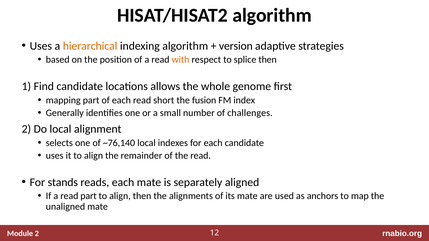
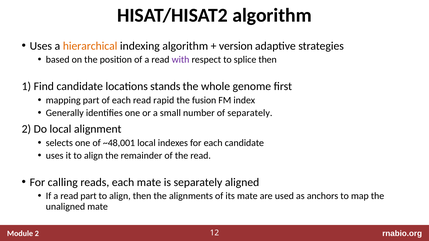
with colour: orange -> purple (181, 60)
allows: allows -> stands (165, 86)
short: short -> rapid (164, 100)
of challenges: challenges -> separately (250, 113)
~76,140: ~76,140 -> ~48,001 (119, 143)
stands: stands -> calling (63, 182)
